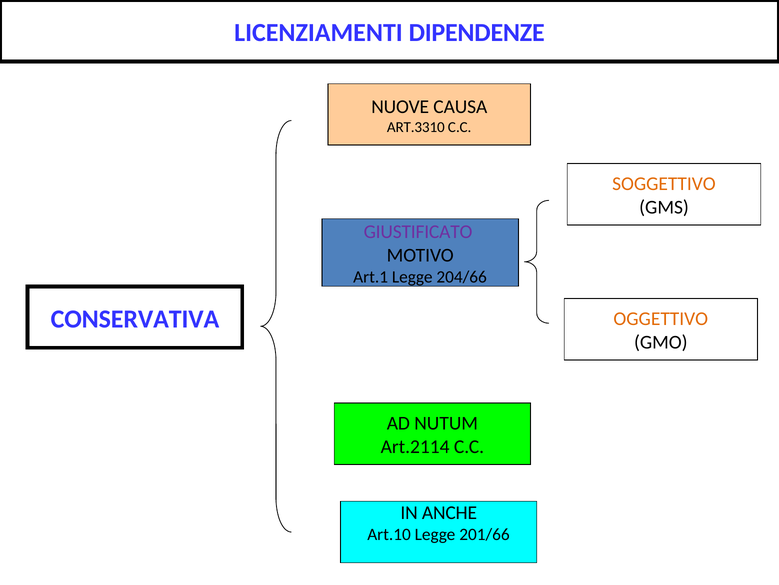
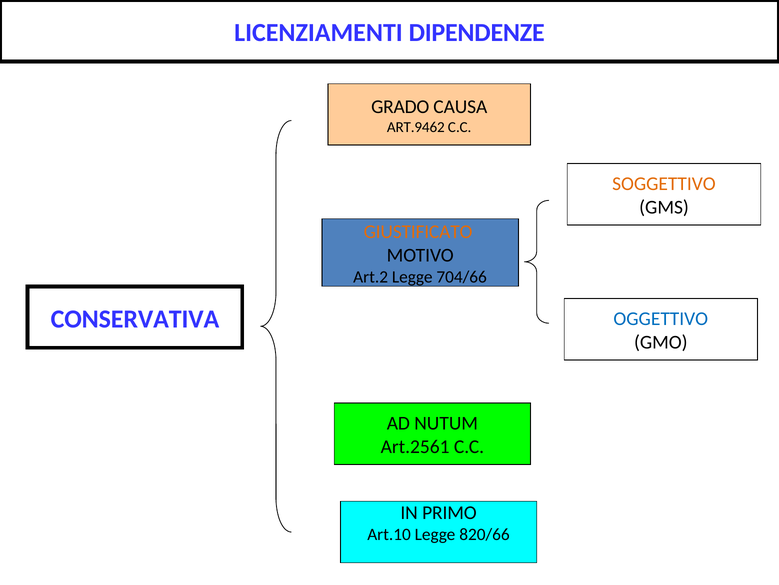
NUOVE: NUOVE -> GRADO (400, 106)
ART.3310: ART.3310 -> ART.9462 (416, 127)
GIUSTIFICATO colour: purple -> orange (418, 232)
Art.1: Art.1 -> Art.2 (371, 277)
204/66: 204/66 -> 704/66 (462, 277)
OGGETTIVO colour: orange -> blue (661, 319)
Art.2114: Art.2114 -> Art.2561 (415, 446)
ANCHE: ANCHE -> PRIMO (449, 512)
201/66: 201/66 -> 820/66 (484, 534)
